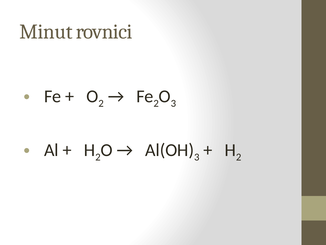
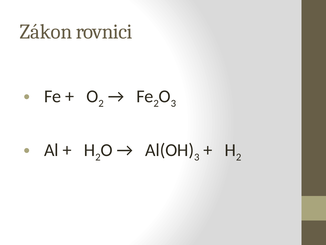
Minut: Minut -> Zákon (46, 32)
